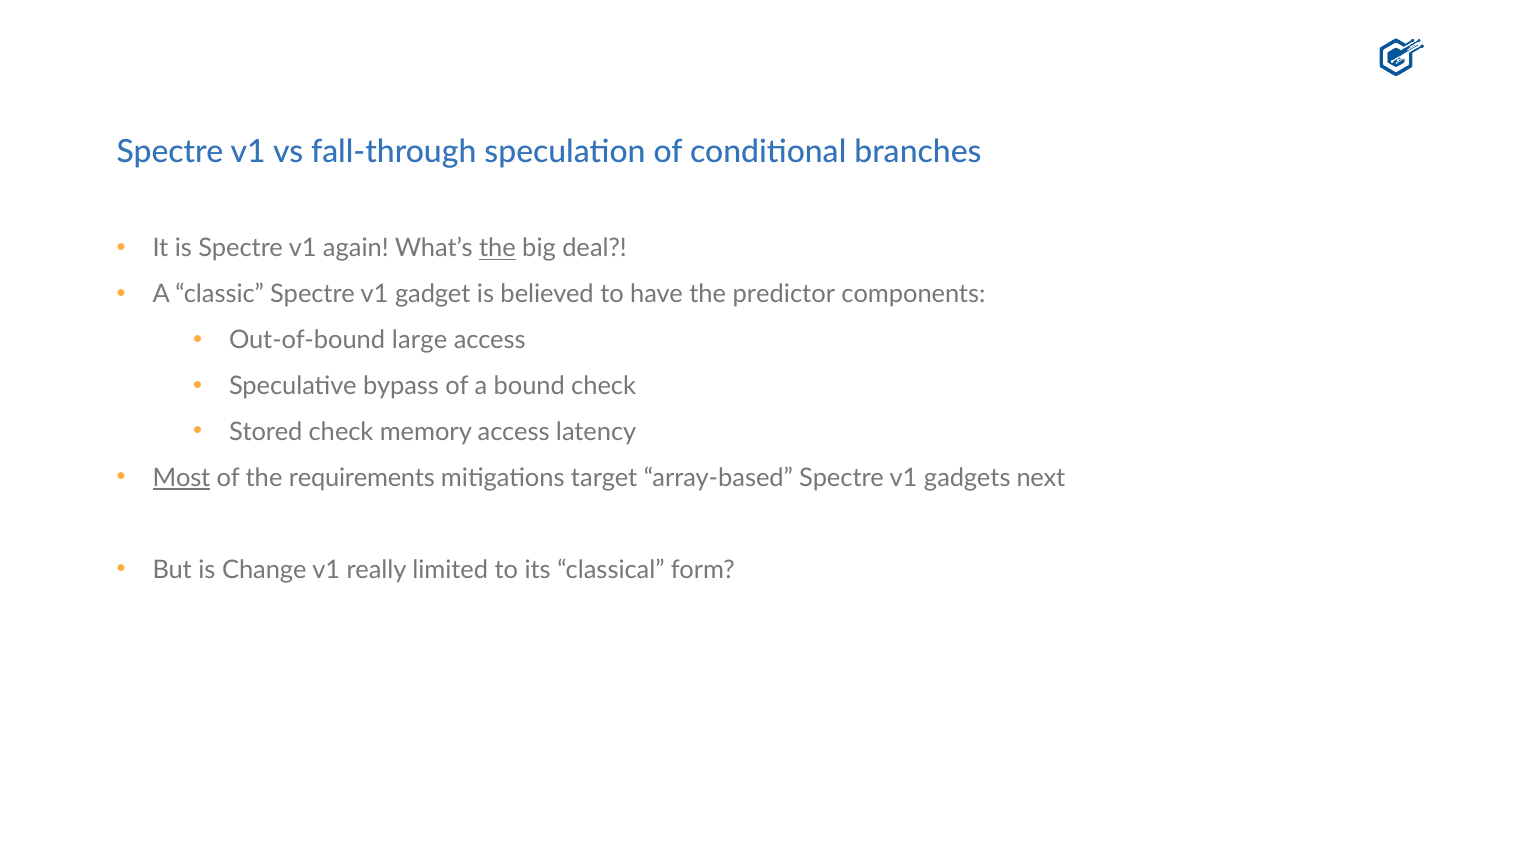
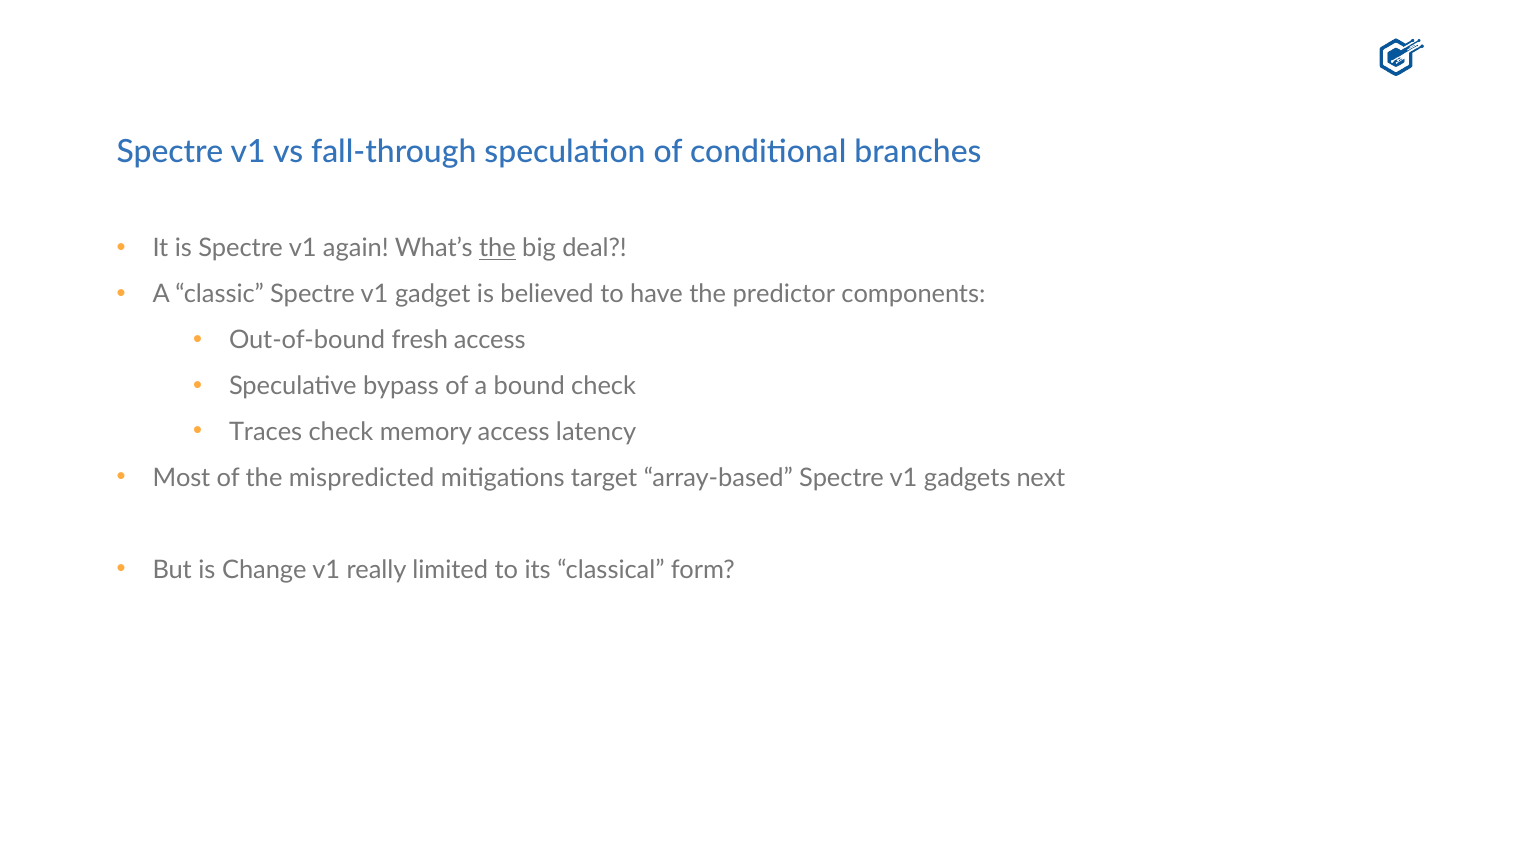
large: large -> fresh (420, 340)
Stored: Stored -> Traces (266, 432)
Most underline: present -> none (181, 478)
requirements: requirements -> mispredicted (362, 478)
